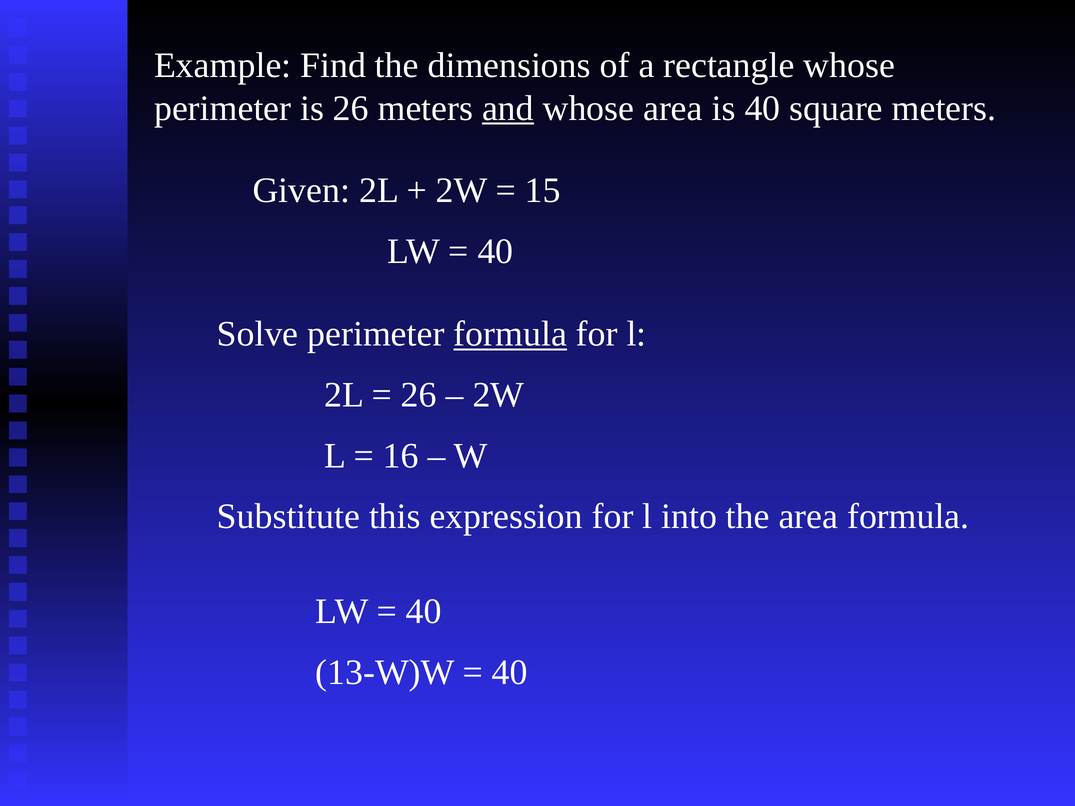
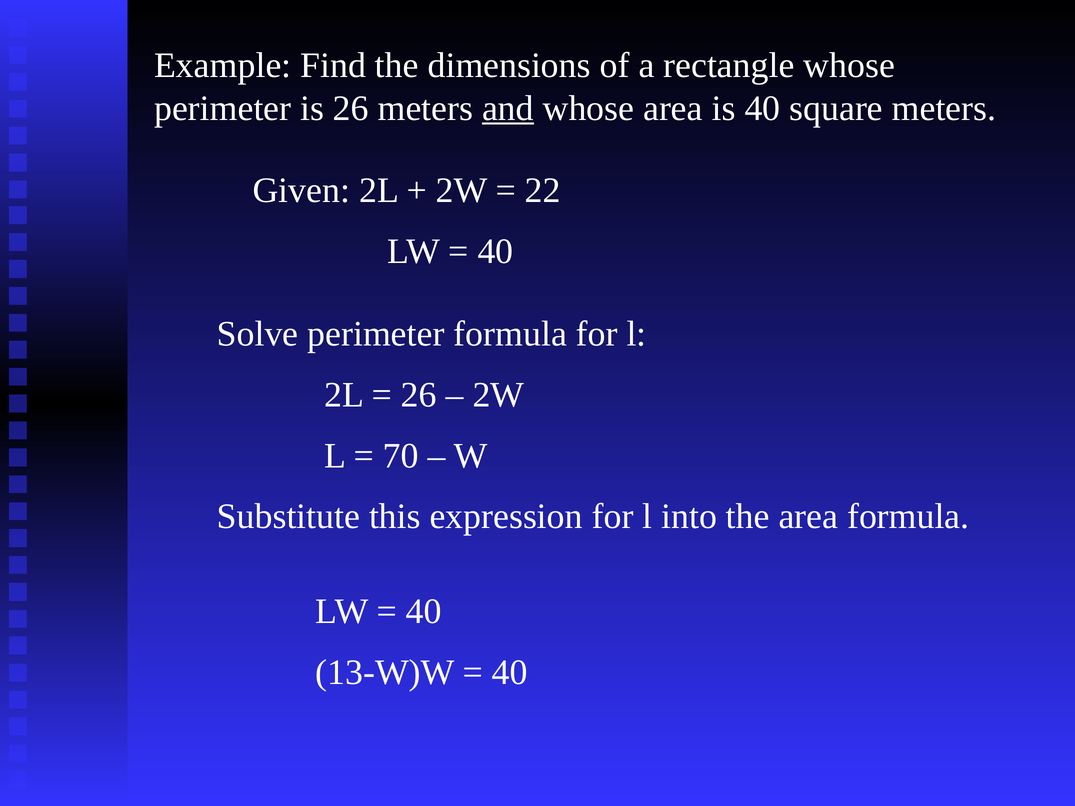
15: 15 -> 22 (543, 191)
formula underline: present -> none (510, 334)
16: 16 -> 70 (401, 456)
